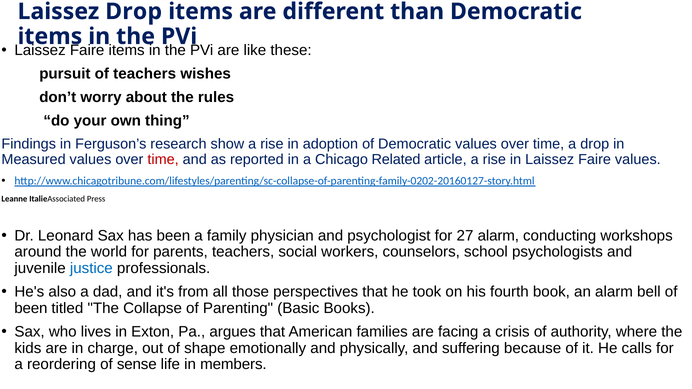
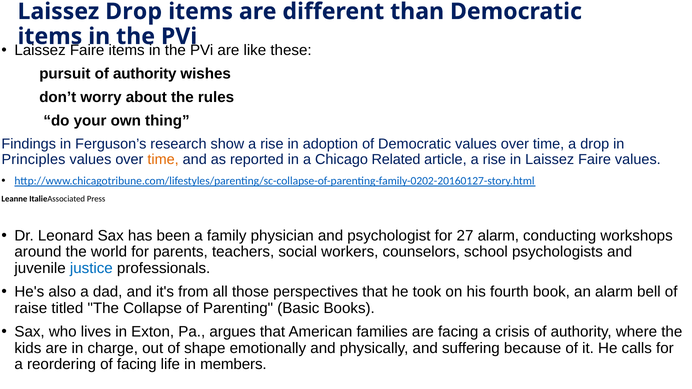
pursuit of teachers: teachers -> authority (145, 74)
Measured: Measured -> Principles (34, 160)
time colour: red -> orange (163, 160)
been: been -> raise (31, 308)
of sense: sense -> facing (137, 365)
